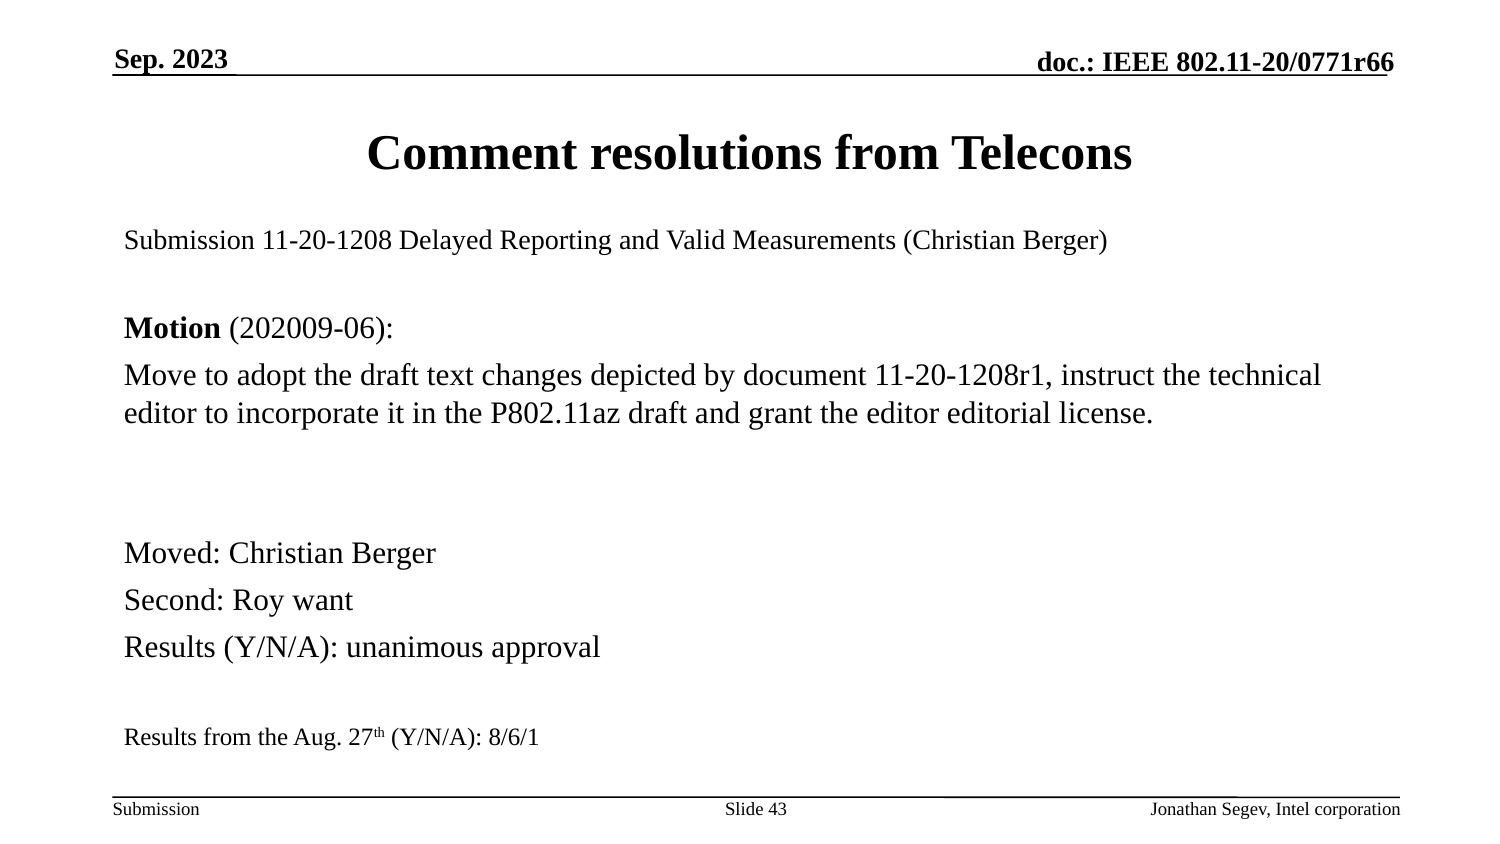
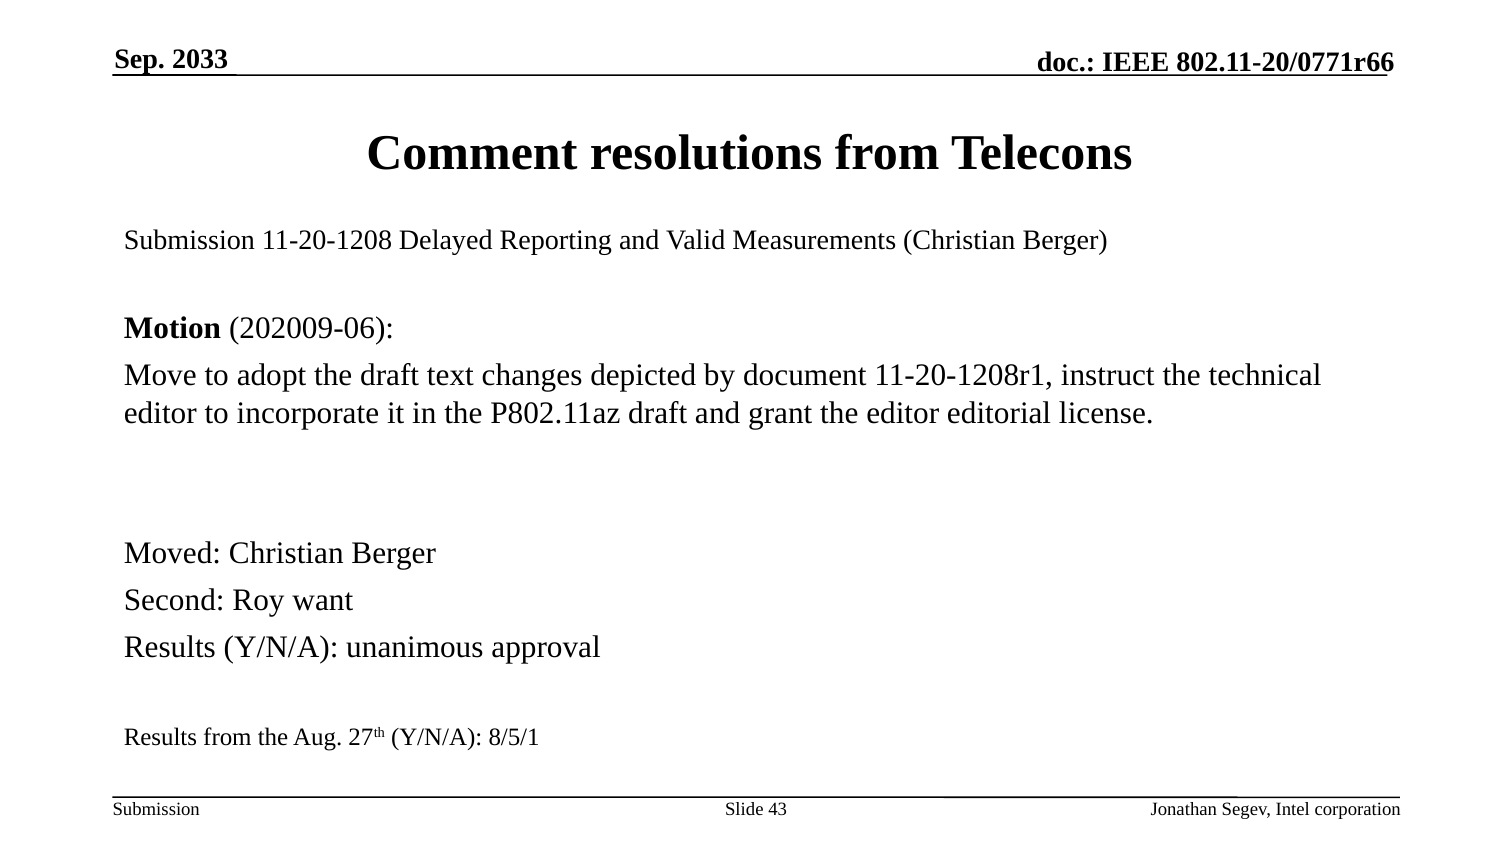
2023: 2023 -> 2033 (200, 60)
8/6/1: 8/6/1 -> 8/5/1 (514, 737)
